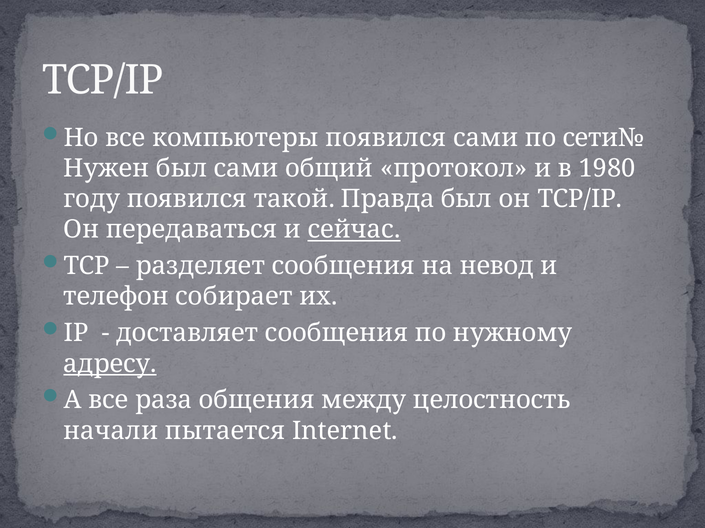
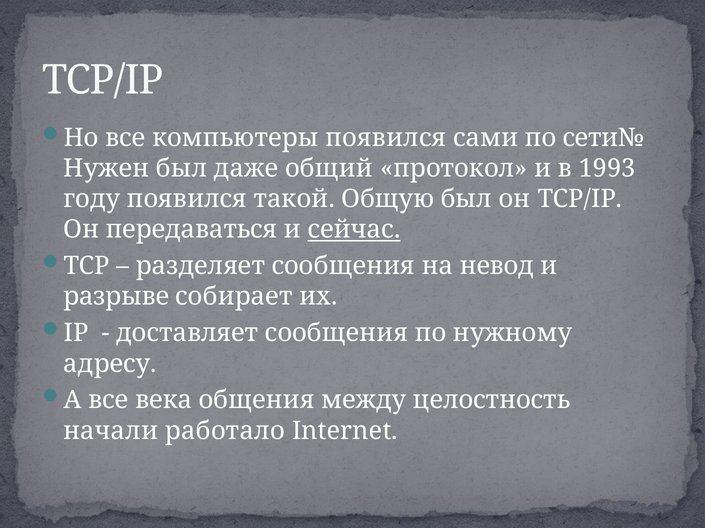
был сами: сами -> даже (246, 169)
1980: 1980 -> 1993 (607, 169)
Правда: Правда -> Общую (388, 199)
телефон: телефон -> разрыве (116, 297)
адресу underline: present -> none (110, 364)
раза: раза -> века (164, 401)
пытается: пытается -> работало (225, 431)
